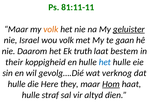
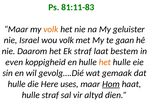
81:11-11: 81:11-11 -> 81:11-83 (78, 7)
geluister underline: present -> none (129, 29)
Ek truth: truth -> straf (83, 51)
their: their -> even (14, 62)
het colour: blue -> orange (105, 62)
verknog: verknog -> gemaak (117, 73)
they: they -> uses (69, 84)
